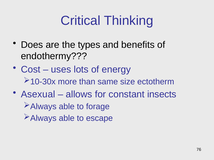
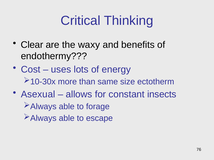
Does: Does -> Clear (32, 45)
types: types -> waxy (89, 45)
